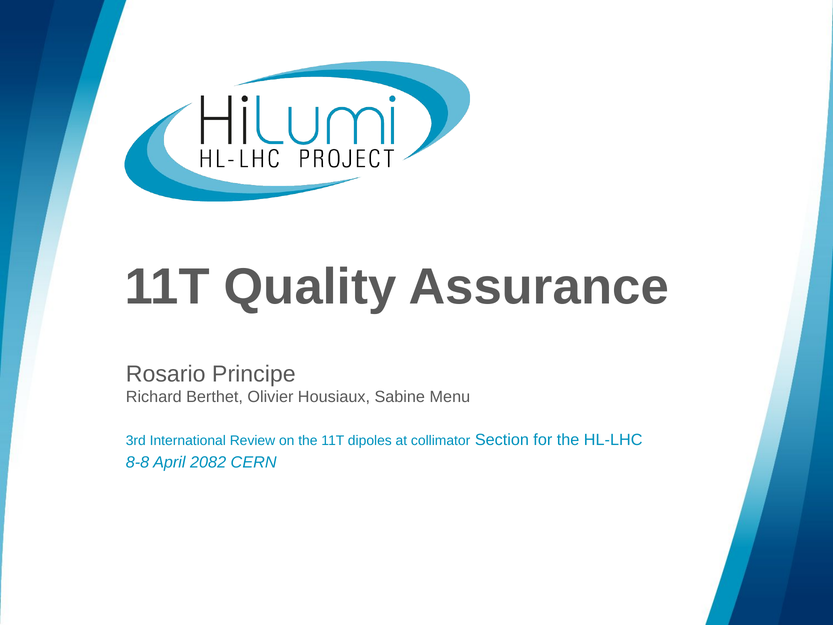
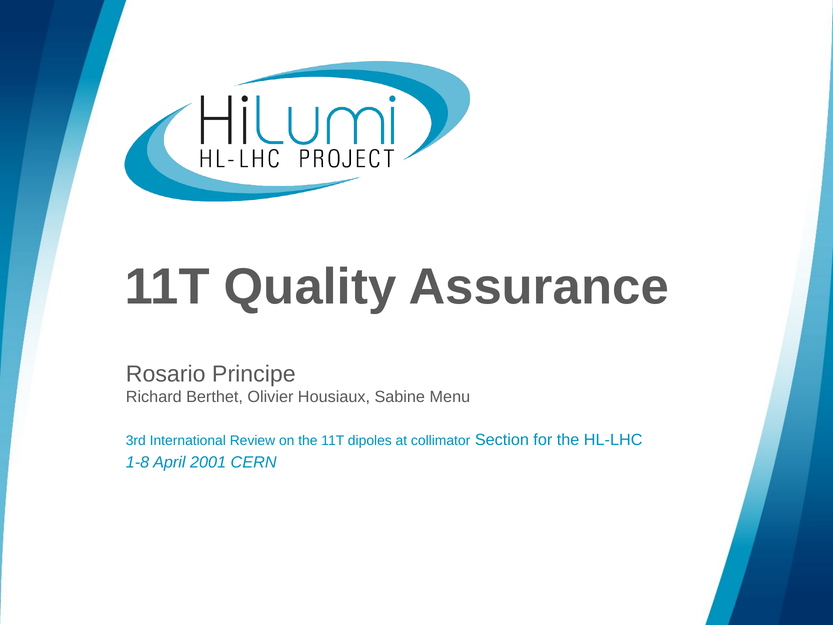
8-8: 8-8 -> 1-8 (138, 462)
2082: 2082 -> 2001 (208, 462)
